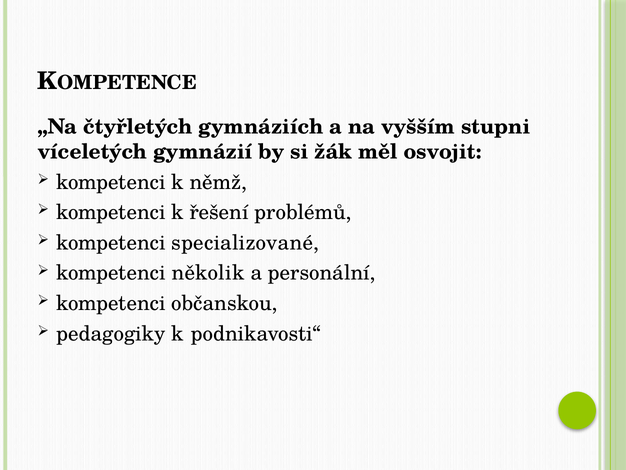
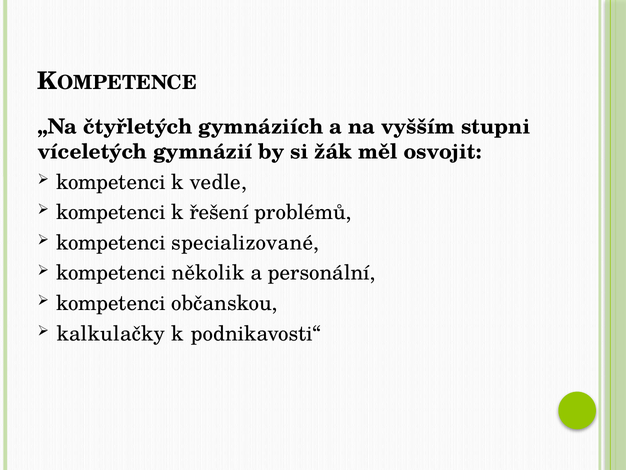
němž: němž -> vedle (218, 182)
pedagogiky: pedagogiky -> kalkulačky (111, 333)
